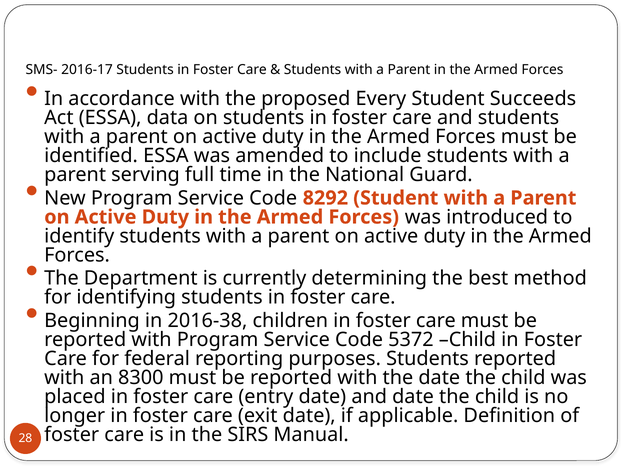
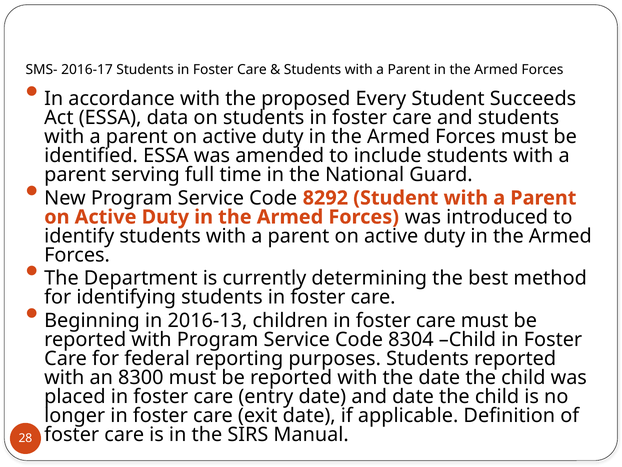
2016-38: 2016-38 -> 2016-13 (207, 320)
5372: 5372 -> 8304 (411, 339)
